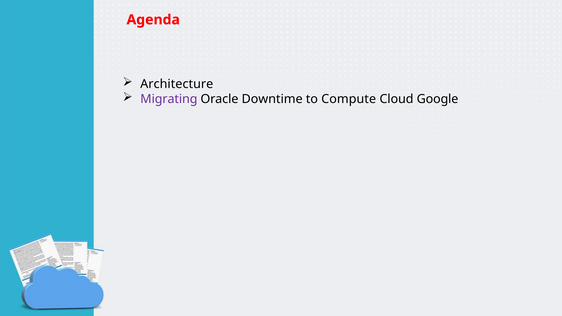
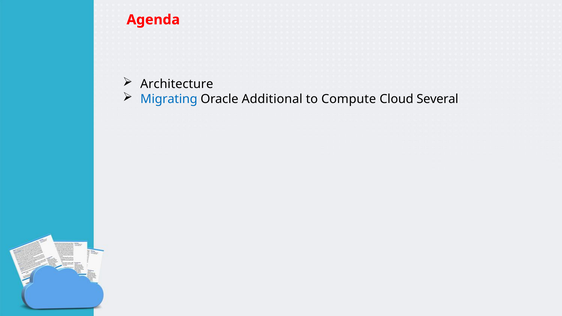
Migrating colour: purple -> blue (169, 99)
Downtime: Downtime -> Additional (272, 99)
Google: Google -> Several (438, 99)
